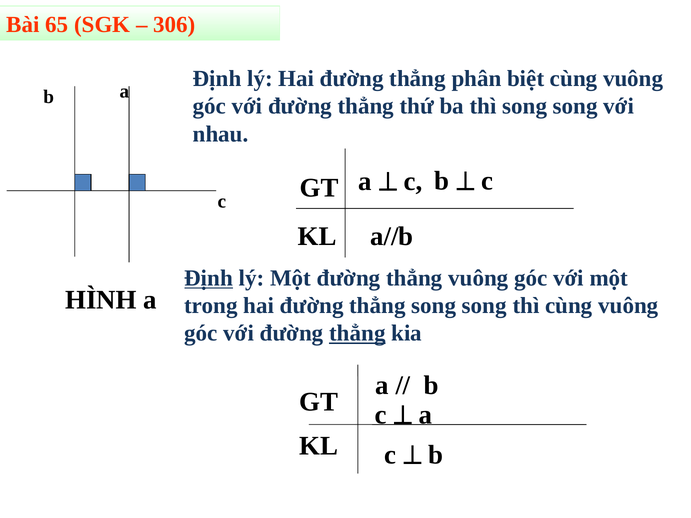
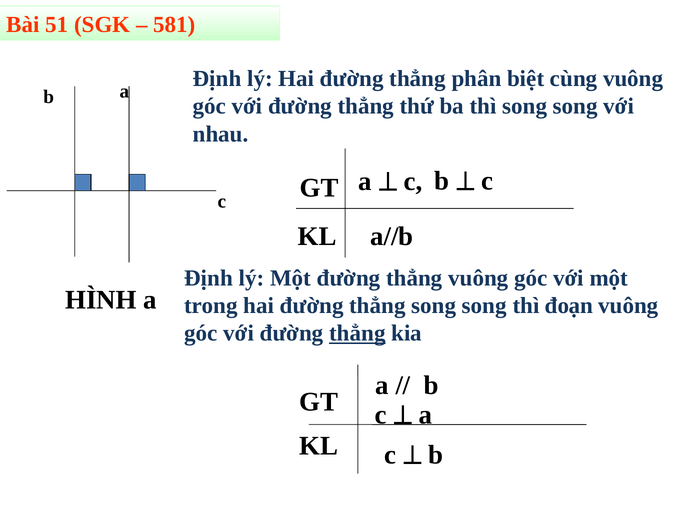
65: 65 -> 51 (57, 25)
306: 306 -> 581 (174, 25)
Định underline: present -> none (209, 278)
thì cùng: cùng -> đoạn (569, 306)
